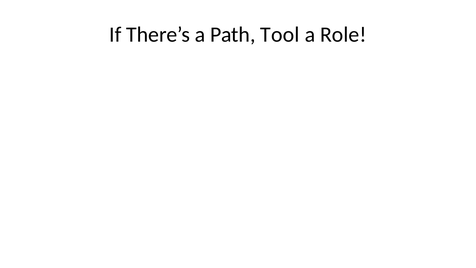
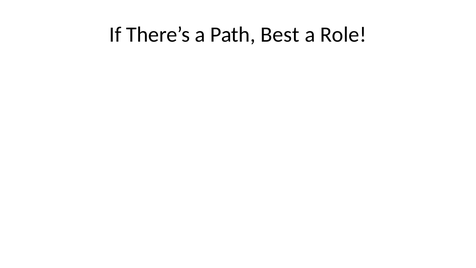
Tool: Tool -> Best (280, 35)
